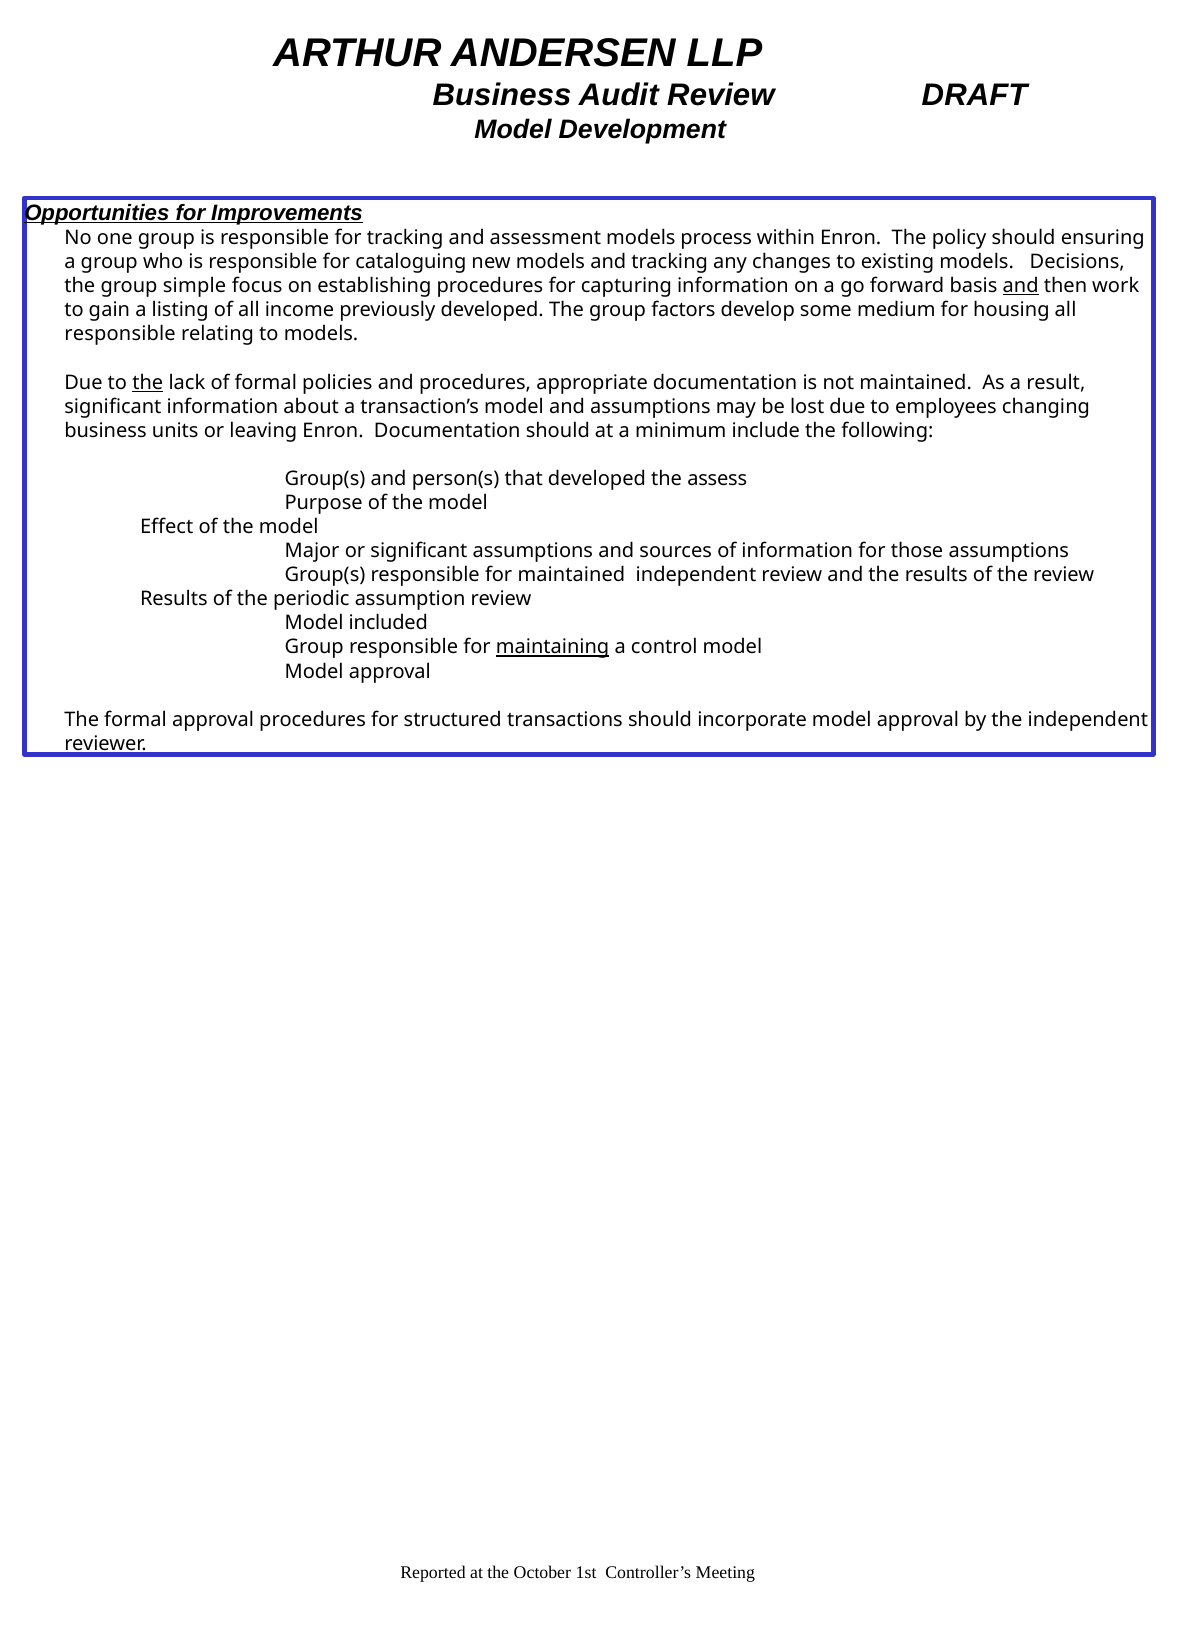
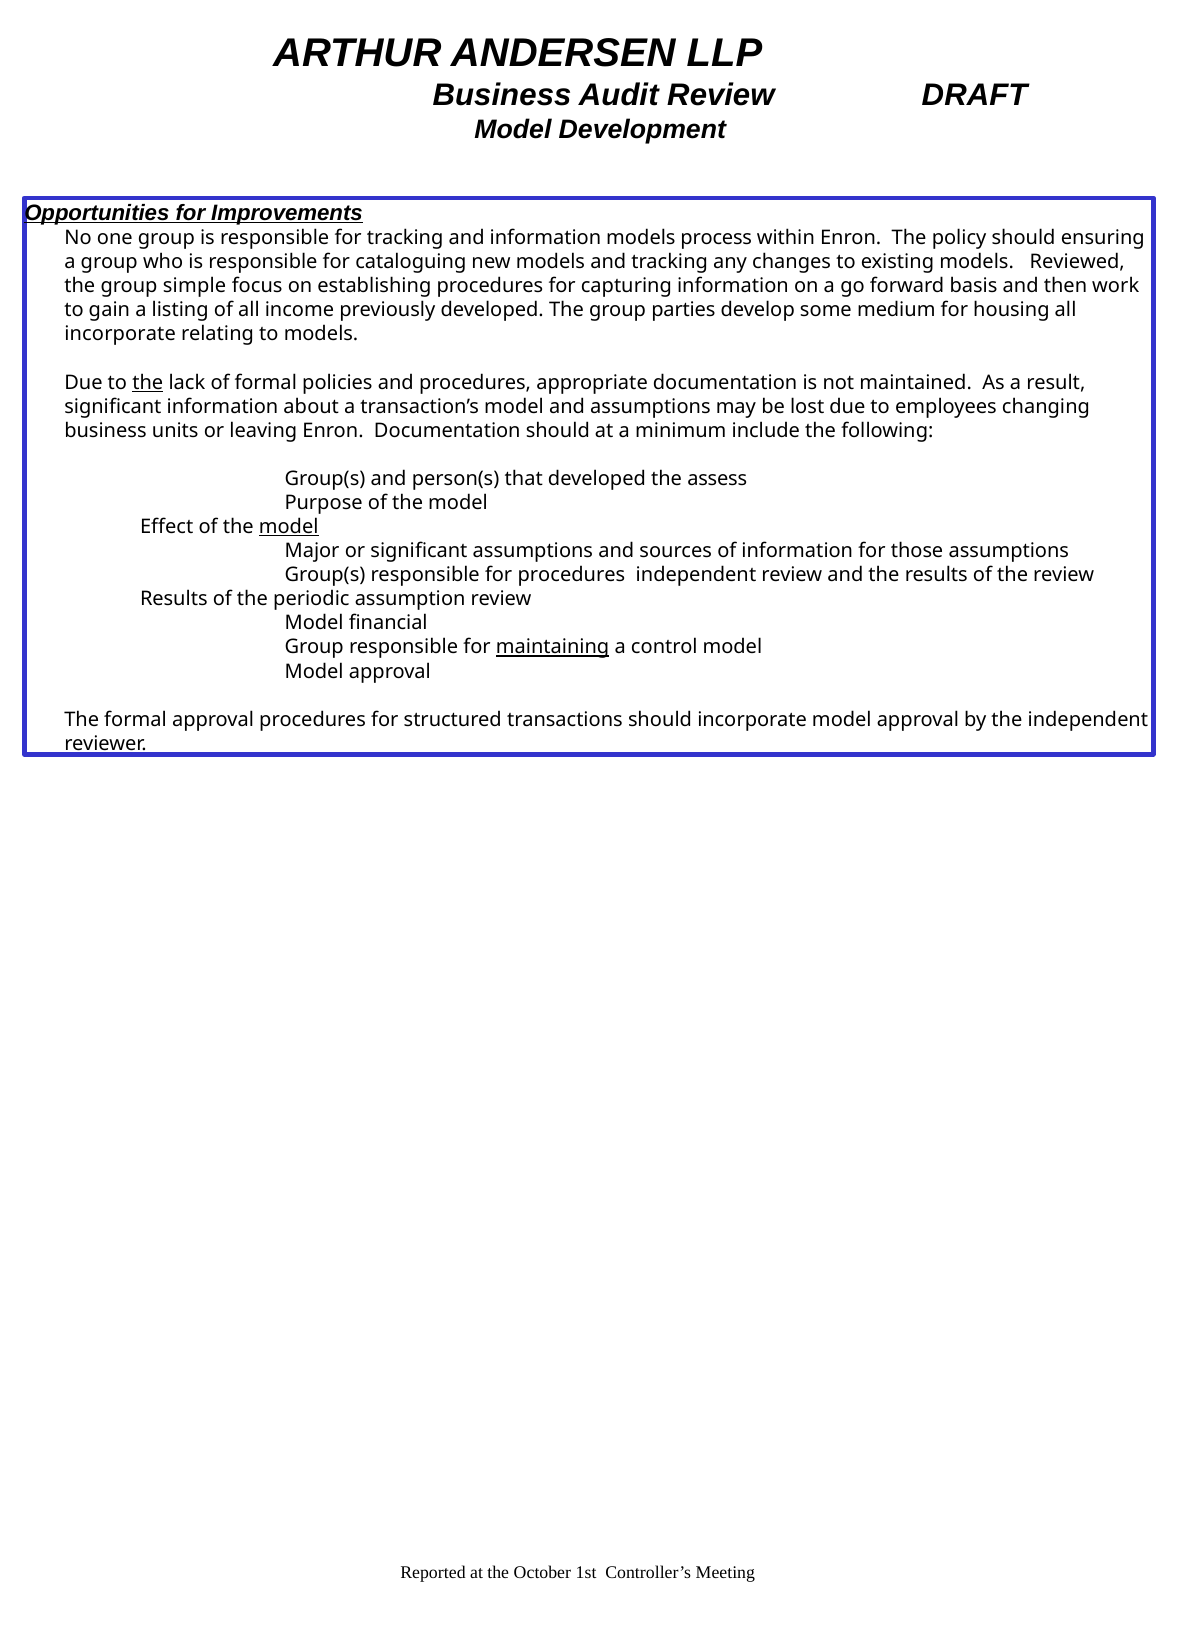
and assessment: assessment -> information (545, 238)
Decisions: Decisions -> Reviewed (1077, 262)
and underline: present -> none (1021, 286)
factors: factors -> parties (683, 310)
responsible: responsible -> incorporate (120, 334)
model underline: none -> present (289, 527)
for maintained: maintained -> procedures (571, 575)
included: included -> financial (388, 623)
